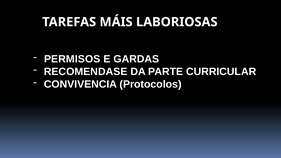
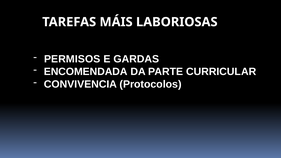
RECOMENDASE: RECOMENDASE -> ENCOMENDADA (86, 72)
